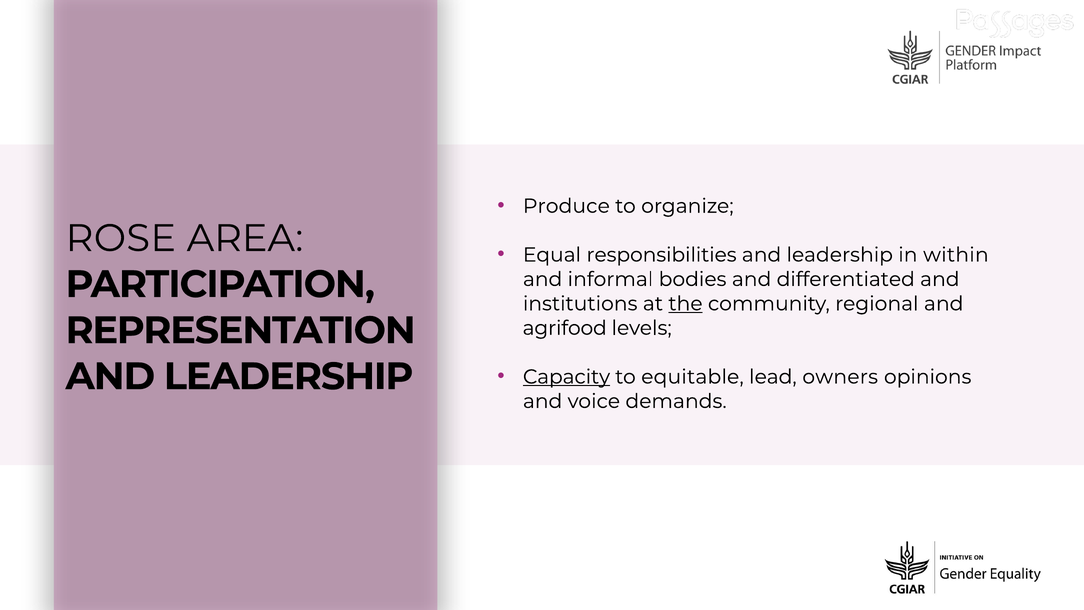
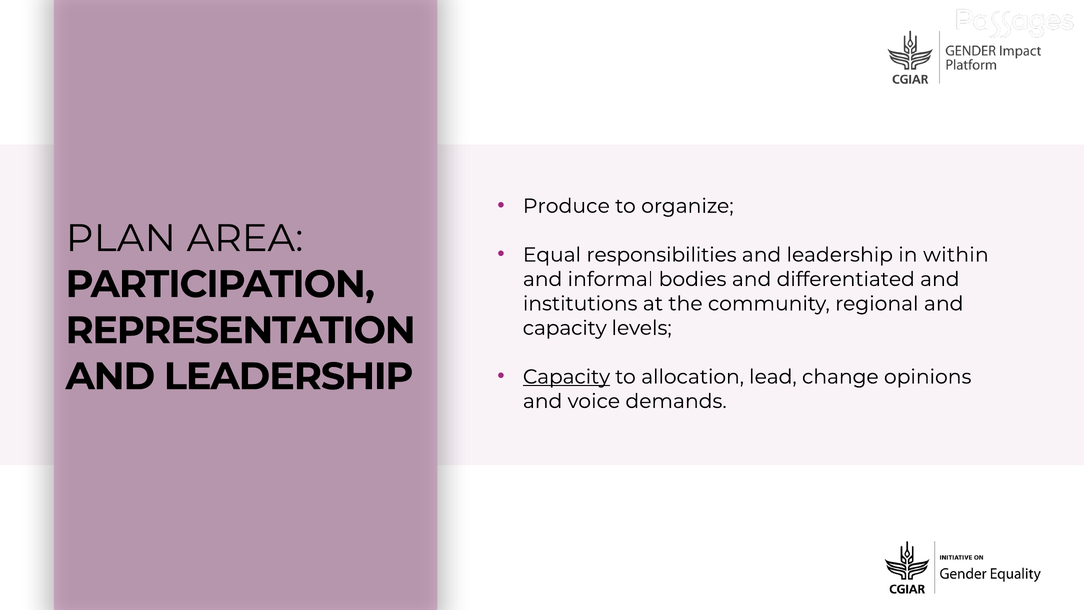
ROSE: ROSE -> PLAN (121, 238)
the underline: present -> none (685, 304)
agrifood: agrifood -> capacity (565, 328)
equitable: equitable -> allocation (693, 377)
owners: owners -> change (840, 377)
